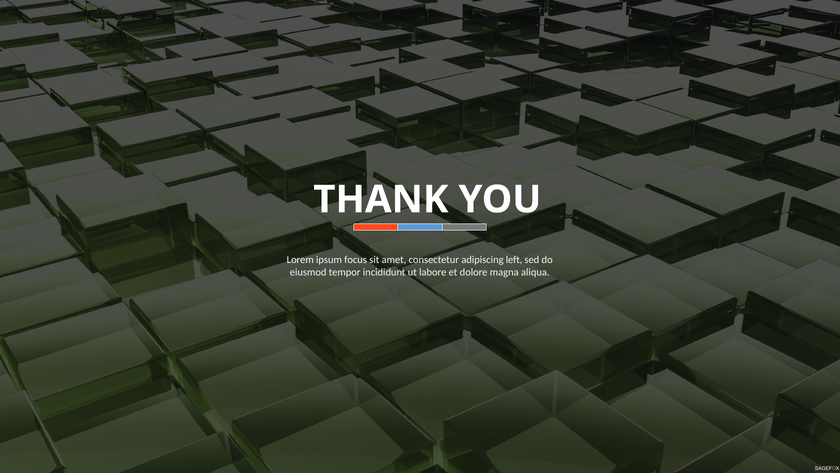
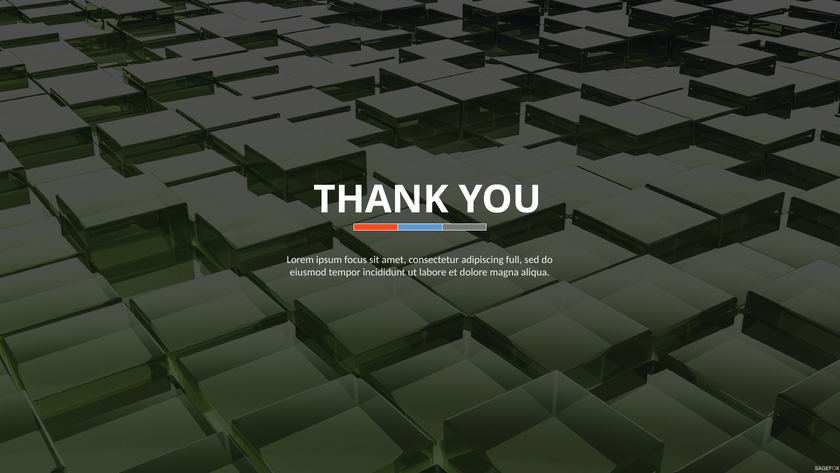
left: left -> full (514, 259)
